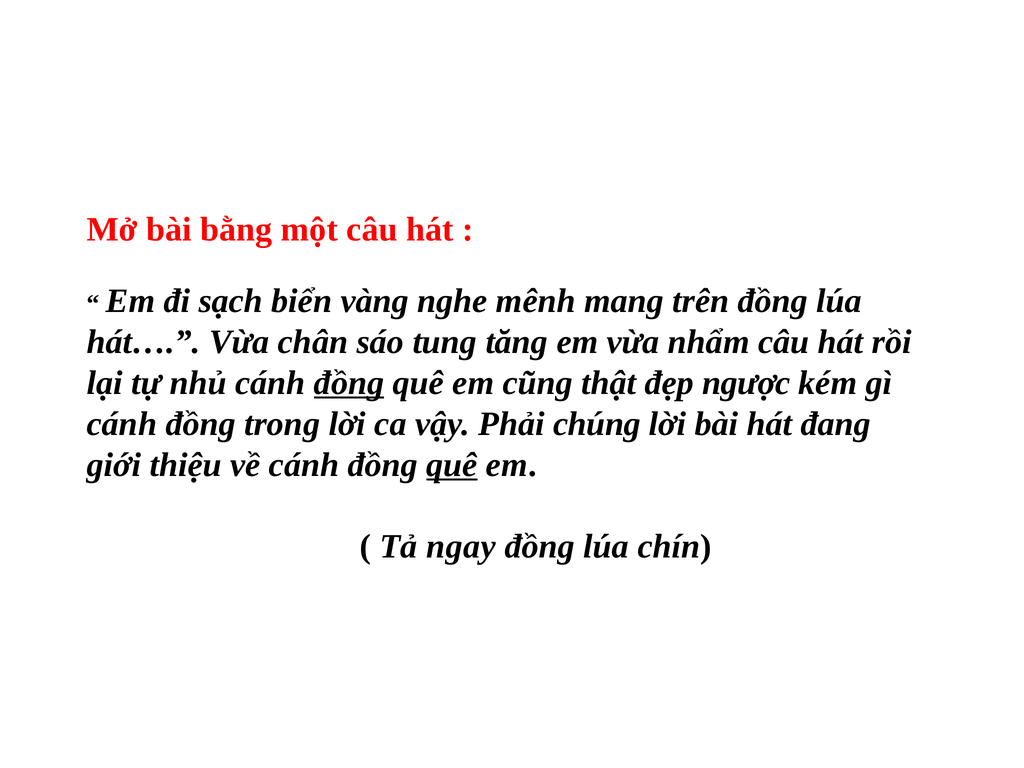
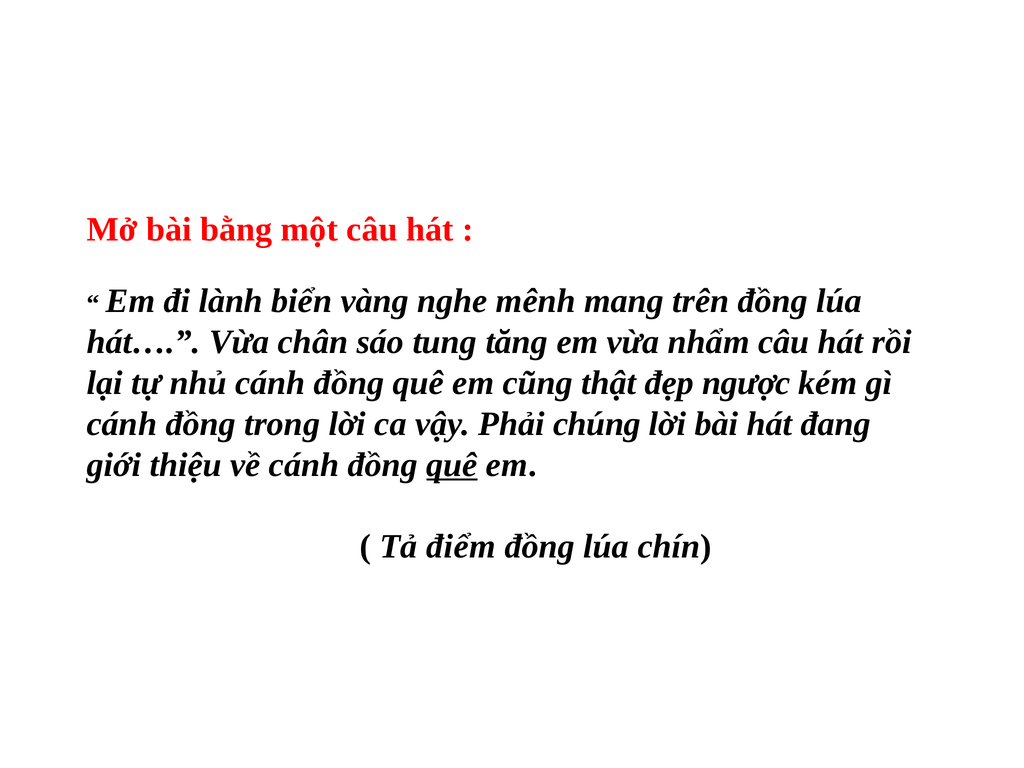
sạch: sạch -> lành (231, 301)
đồng underline: present -> none (349, 383)
ngay: ngay -> điểm (461, 547)
